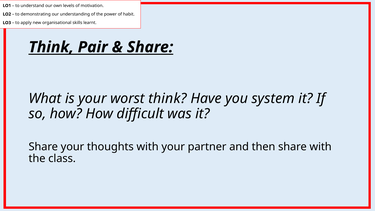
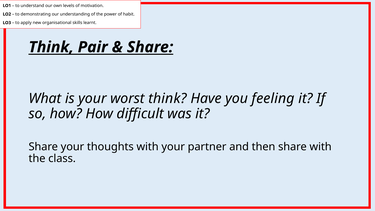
system: system -> feeling (273, 98)
